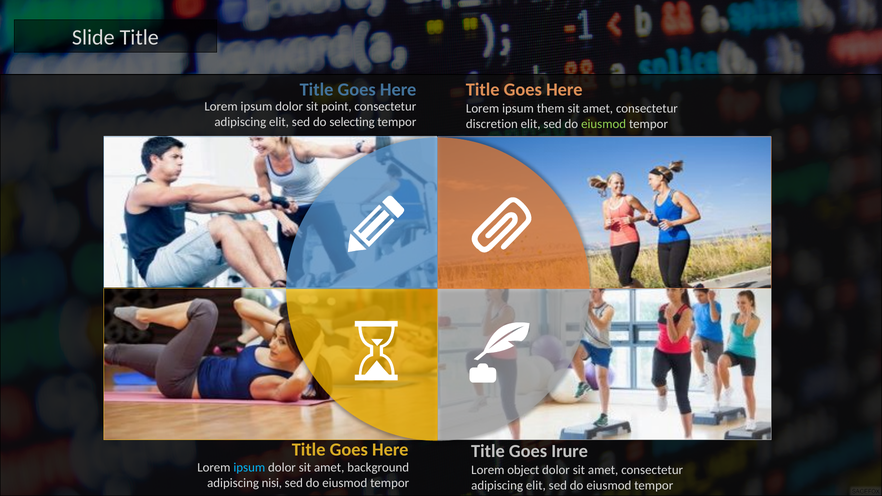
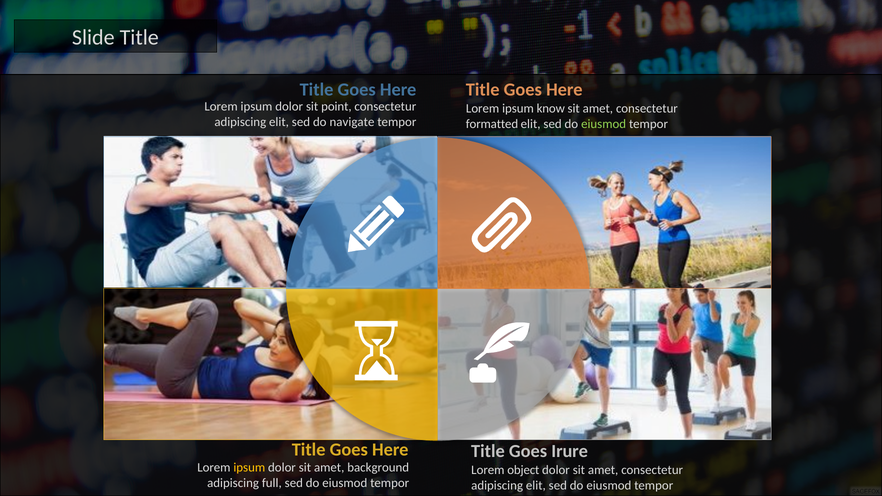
them: them -> know (551, 109)
selecting: selecting -> navigate (352, 122)
discretion: discretion -> formatted (492, 124)
ipsum colour: light blue -> yellow (249, 468)
nisi: nisi -> full (272, 483)
